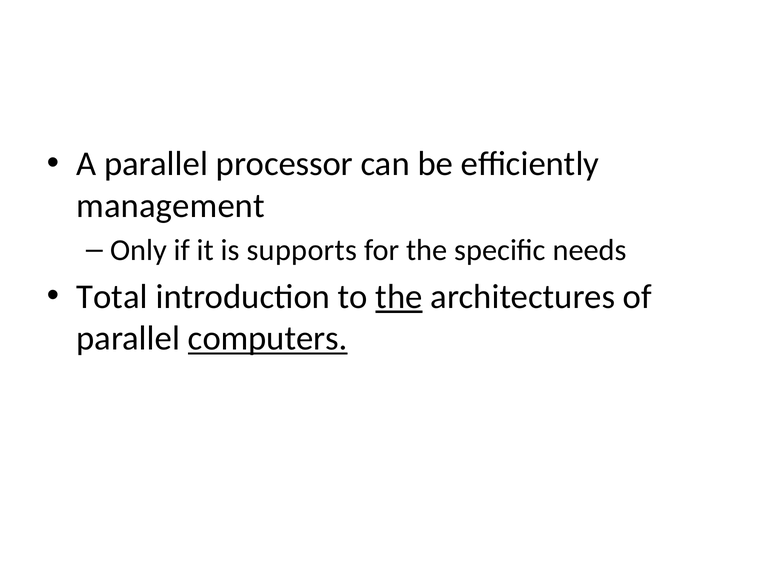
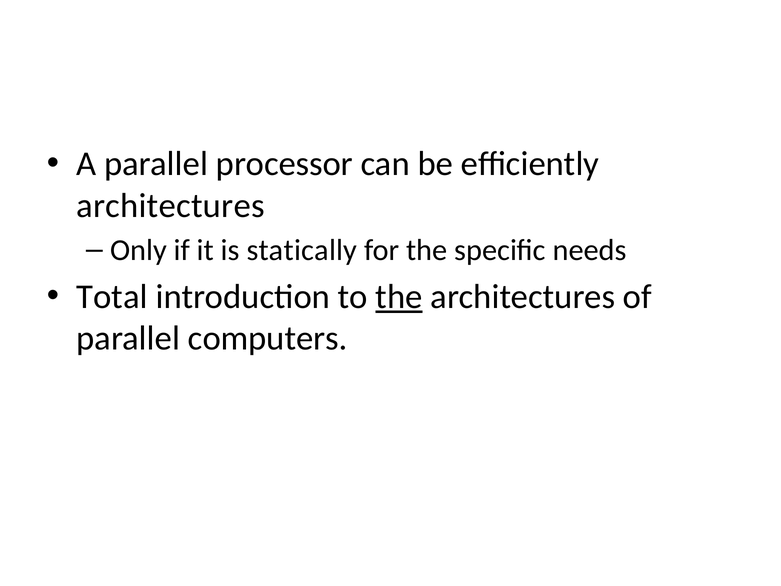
management: management -> architectures (170, 206)
supports: supports -> statically (302, 250)
computers underline: present -> none (268, 338)
